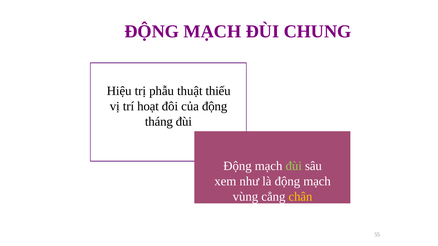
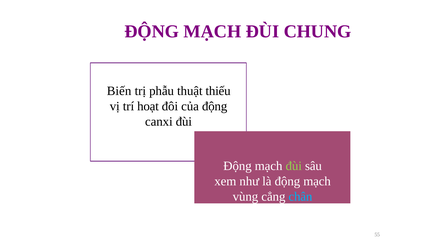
Hiệu: Hiệu -> Biến (119, 91)
tháng: tháng -> canxi (159, 122)
chân colour: yellow -> light blue (300, 197)
